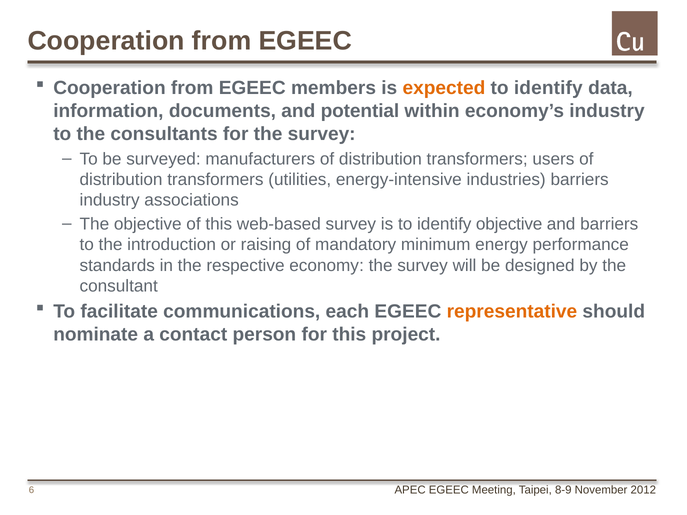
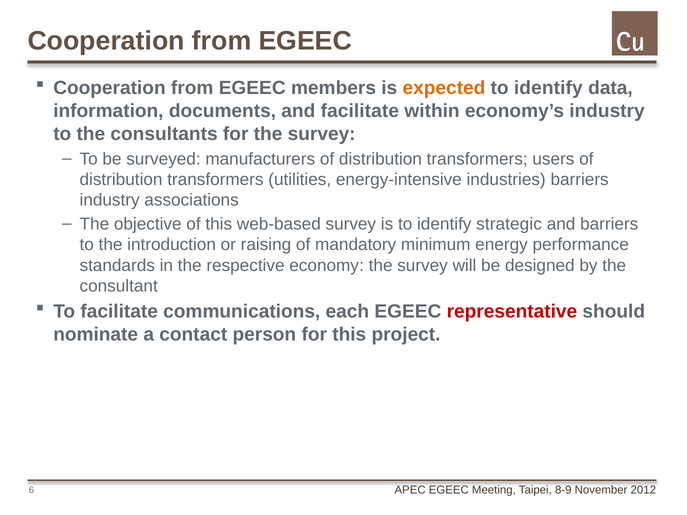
and potential: potential -> facilitate (360, 111)
identify objective: objective -> strategic (509, 224)
representative colour: orange -> red (512, 312)
